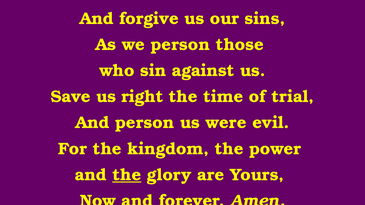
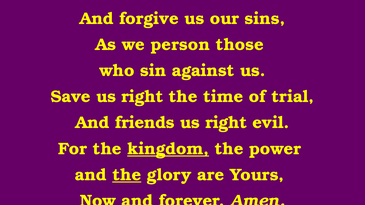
And person: person -> friends (145, 123)
were: were -> right (226, 123)
kingdom underline: none -> present (168, 149)
